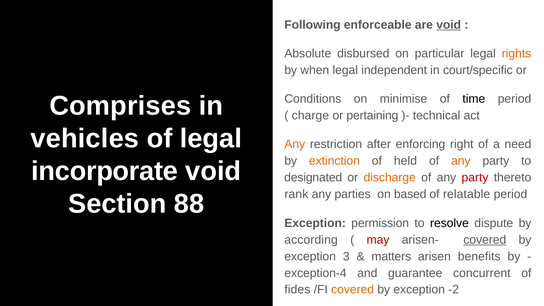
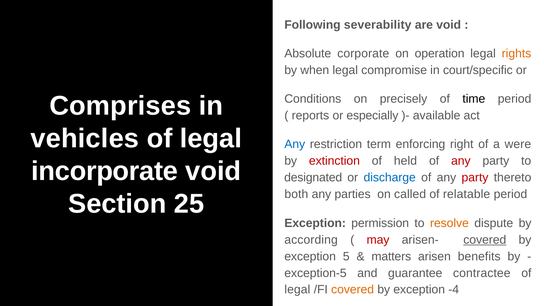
enforceable: enforceable -> severability (378, 25)
void underline: present -> none (449, 25)
disbursed: disbursed -> corporate (363, 53)
particular: particular -> operation (440, 53)
independent: independent -> compromise (394, 70)
minimise: minimise -> precisely (404, 99)
charge: charge -> reports (310, 116)
pertaining: pertaining -> especially (372, 116)
technical: technical -> available (437, 116)
Any colour: orange -> blue (295, 144)
after: after -> term (379, 144)
need: need -> were (518, 144)
extinction colour: orange -> red (334, 161)
any colour: orange -> red (461, 161)
discharge colour: orange -> blue (390, 178)
rank: rank -> both (296, 194)
based: based -> called (410, 194)
88: 88 -> 25 (189, 204)
resolve colour: black -> orange (449, 223)
3: 3 -> 5 (346, 256)
exception-4: exception-4 -> exception-5 (315, 273)
concurrent: concurrent -> contractee (482, 273)
fides: fides -> legal (297, 290)
-2: -2 -> -4 (454, 290)
